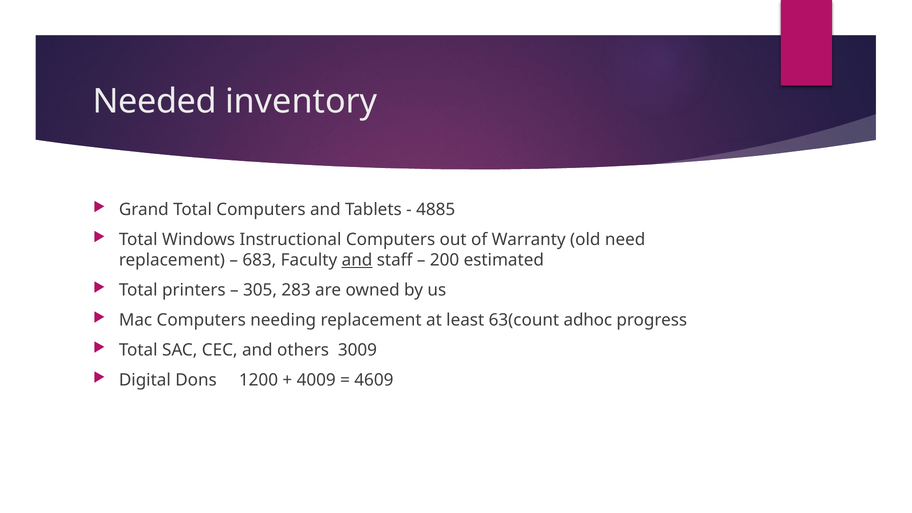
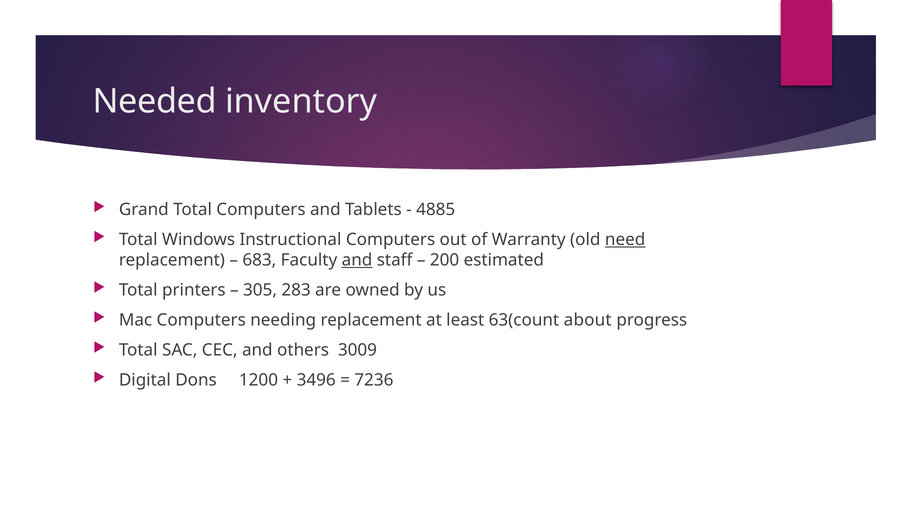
need underline: none -> present (625, 240)
adhoc: adhoc -> about (588, 320)
4009: 4009 -> 3496 (316, 380)
4609: 4609 -> 7236 (374, 380)
